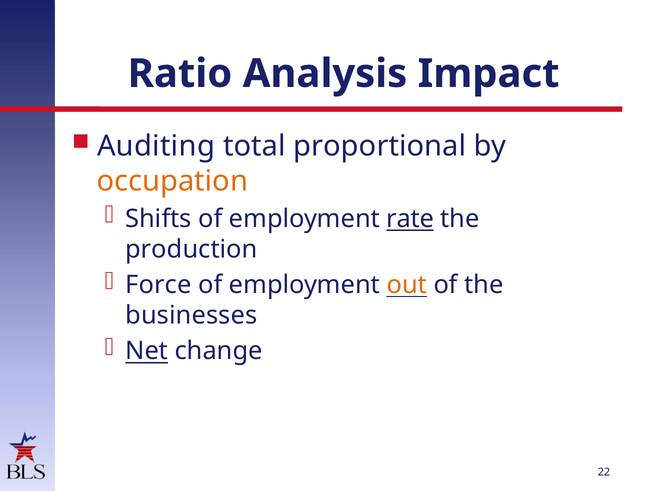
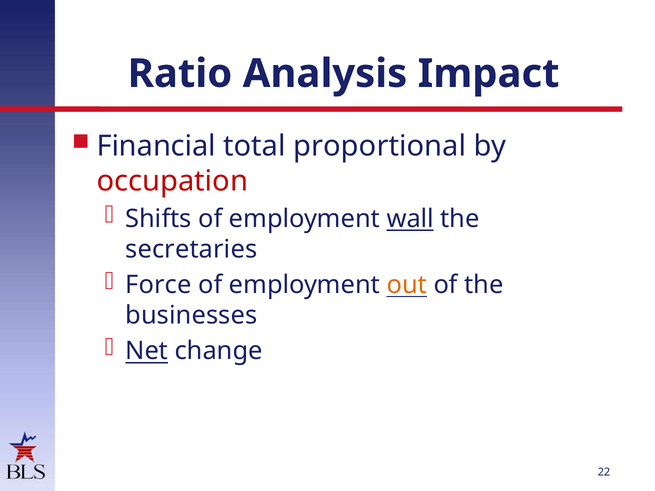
Auditing: Auditing -> Financial (156, 146)
occupation colour: orange -> red (172, 181)
rate: rate -> wall (410, 219)
production: production -> secretaries (191, 249)
